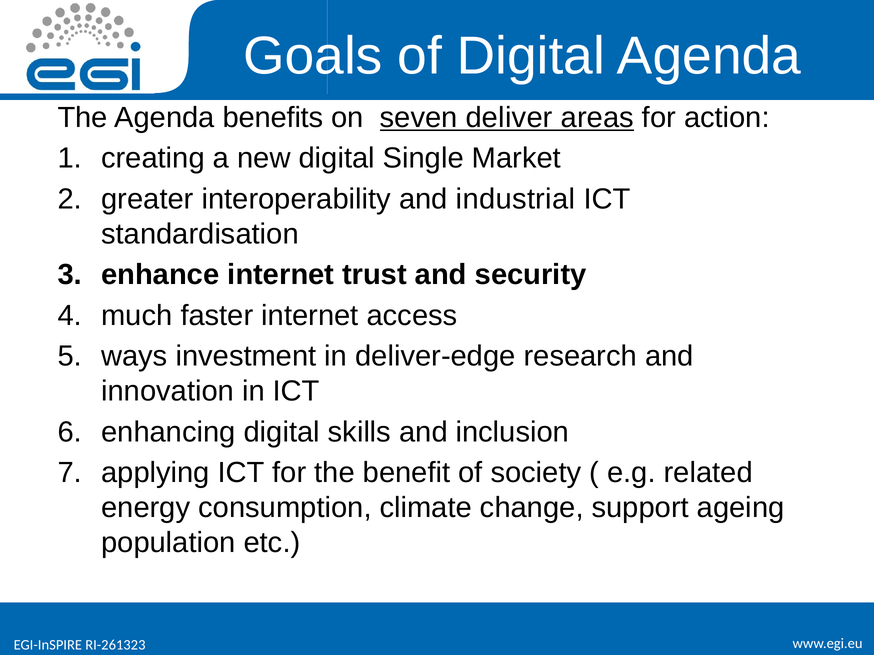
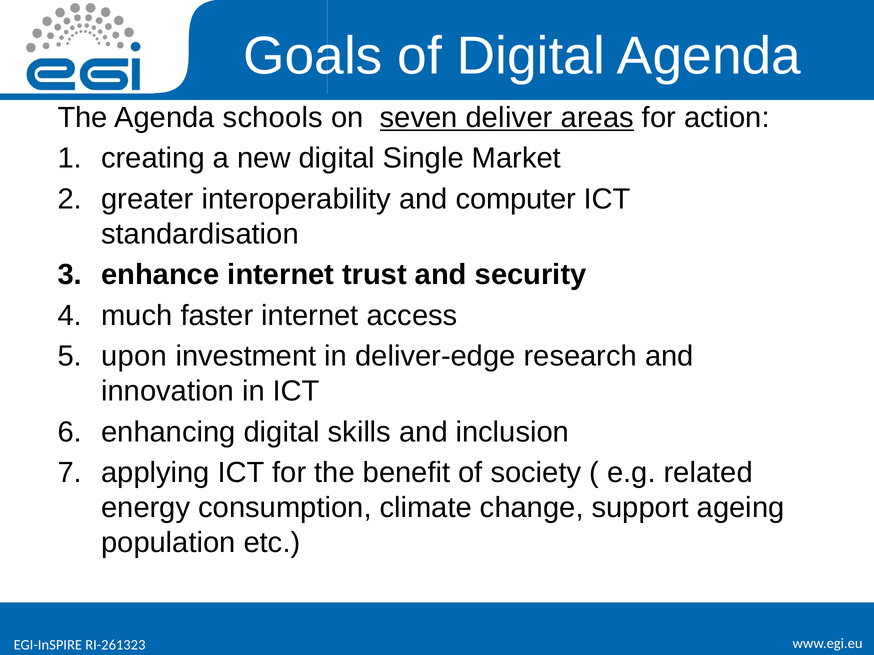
benefits: benefits -> schools (273, 118)
industrial: industrial -> computer (516, 199)
ways: ways -> upon (134, 356)
